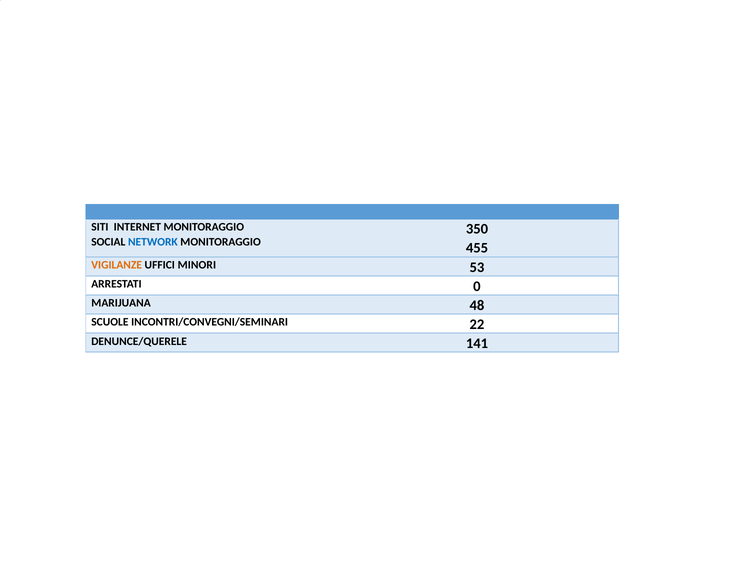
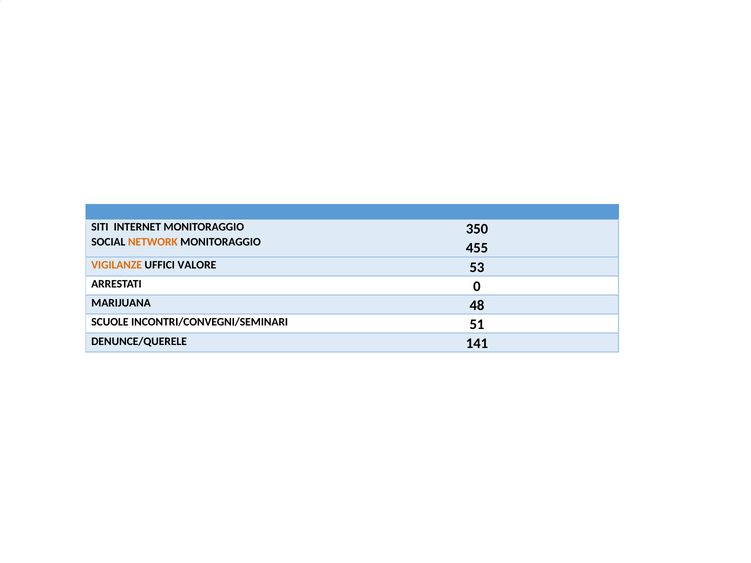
NETWORK colour: blue -> orange (153, 242)
MINORI: MINORI -> VALORE (197, 265)
22: 22 -> 51 (477, 324)
